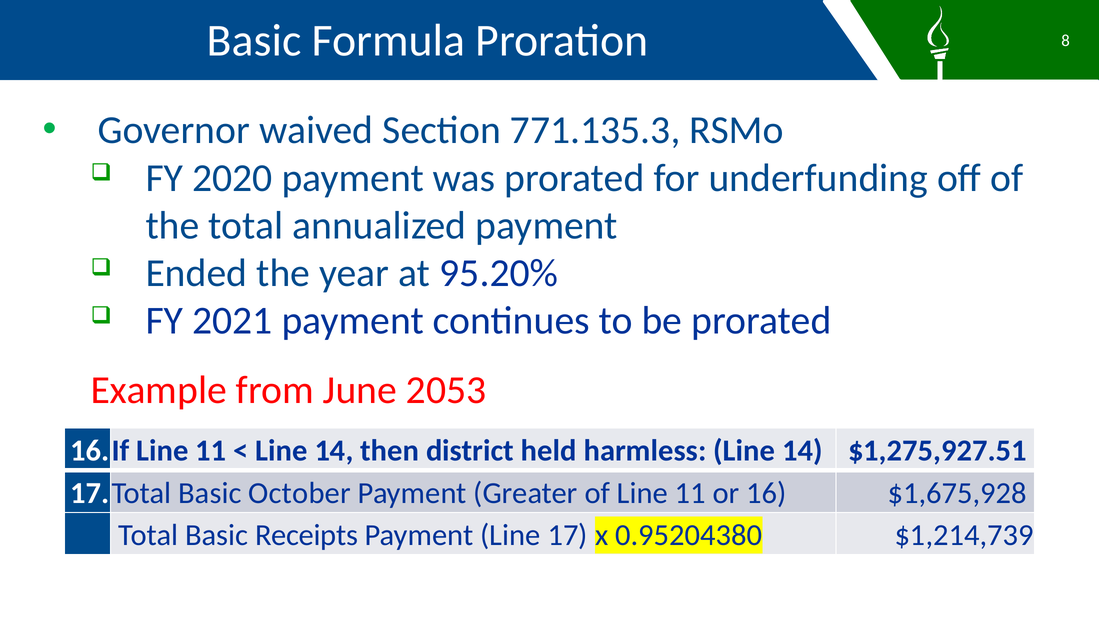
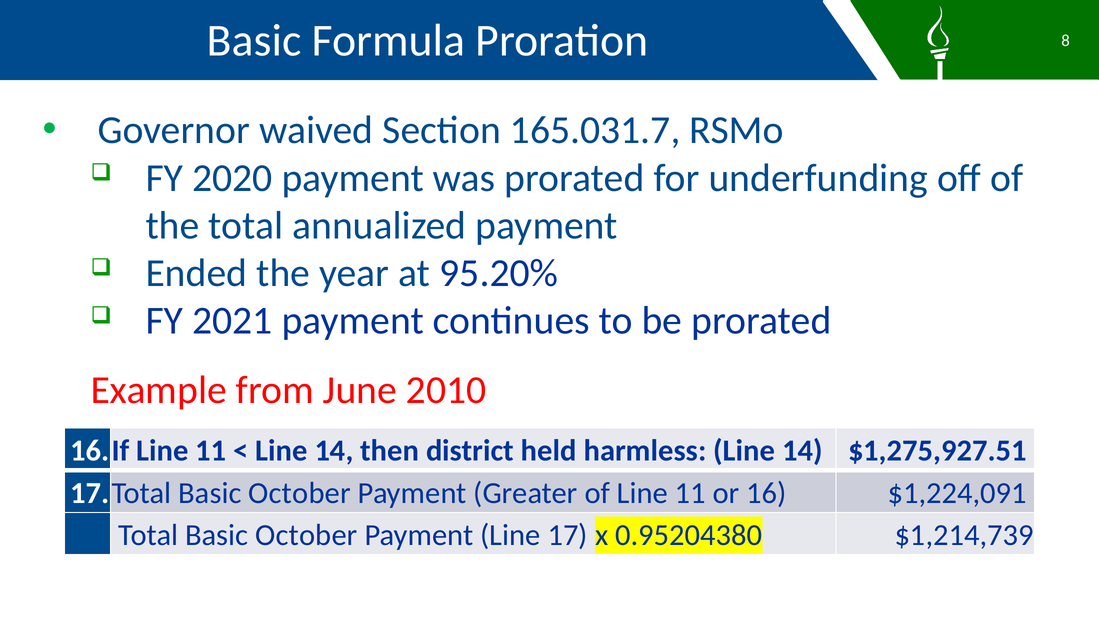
771.135.3: 771.135.3 -> 165.031.7 (595, 130)
2053: 2053 -> 2010 (446, 390)
$1,675,928: $1,675,928 -> $1,224,091 (957, 493)
Receipts: Receipts -> October (306, 535)
